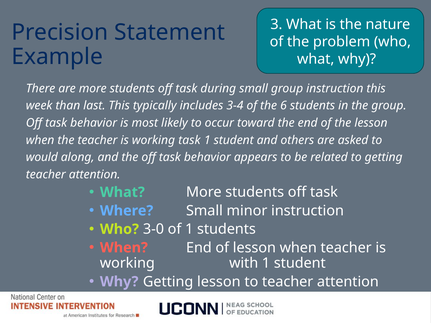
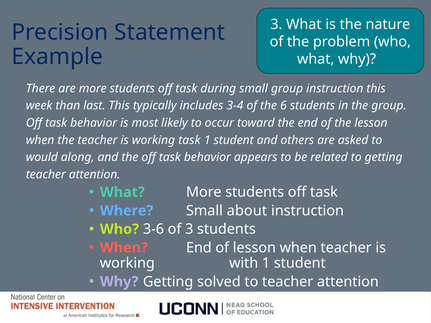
minor: minor -> about (247, 211)
3-0: 3-0 -> 3-6 (153, 229)
of 1: 1 -> 3 (189, 229)
Getting lesson: lesson -> solved (219, 282)
